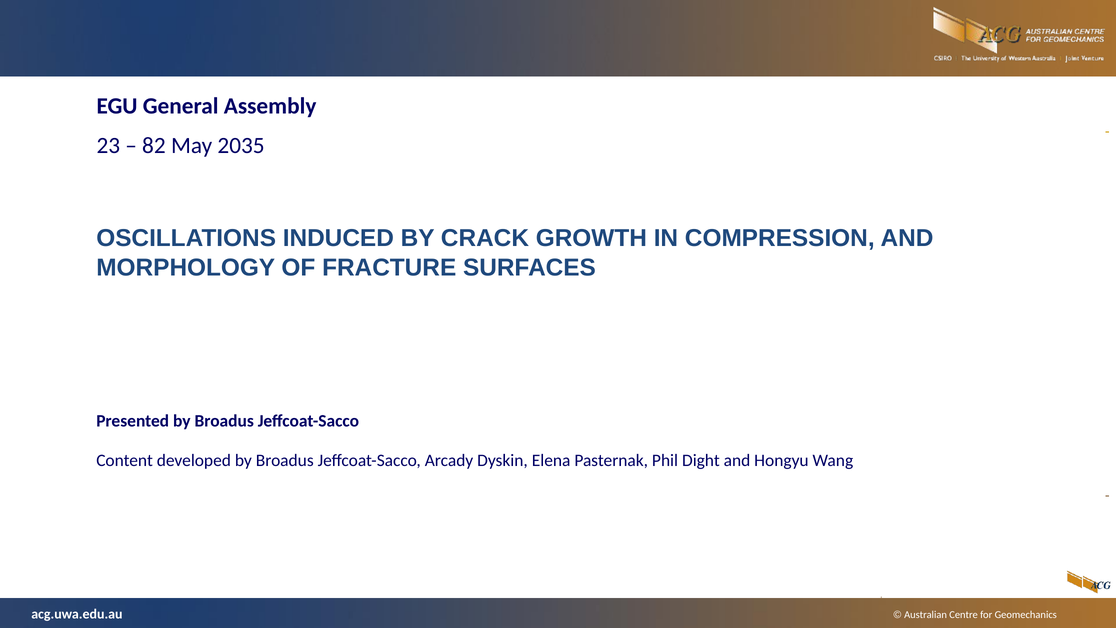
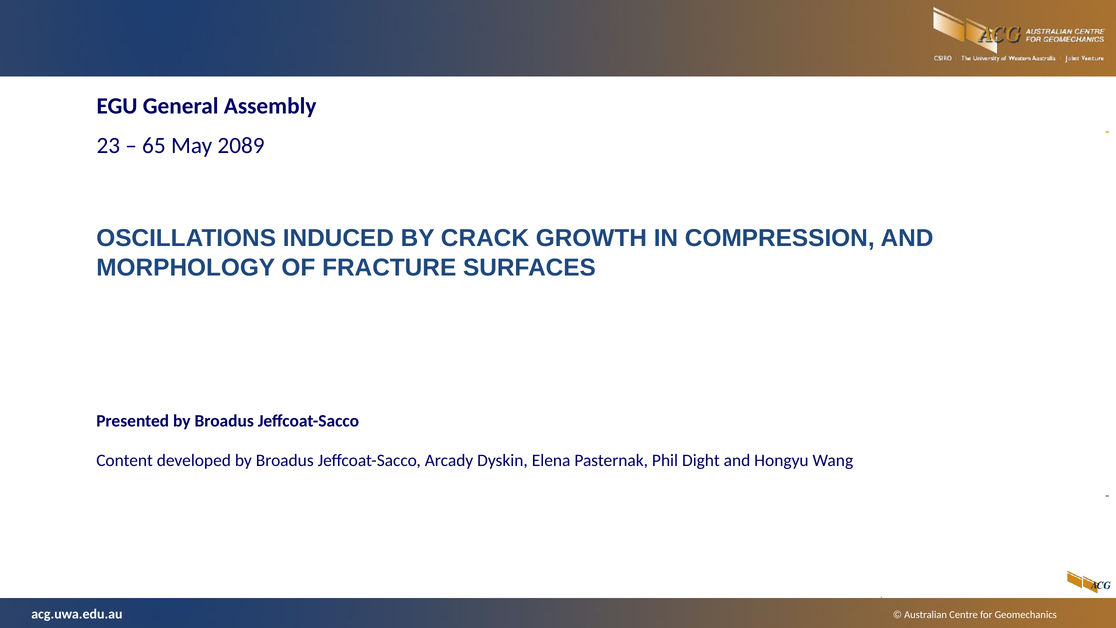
82: 82 -> 65 (154, 146)
2035: 2035 -> 2089 (241, 146)
